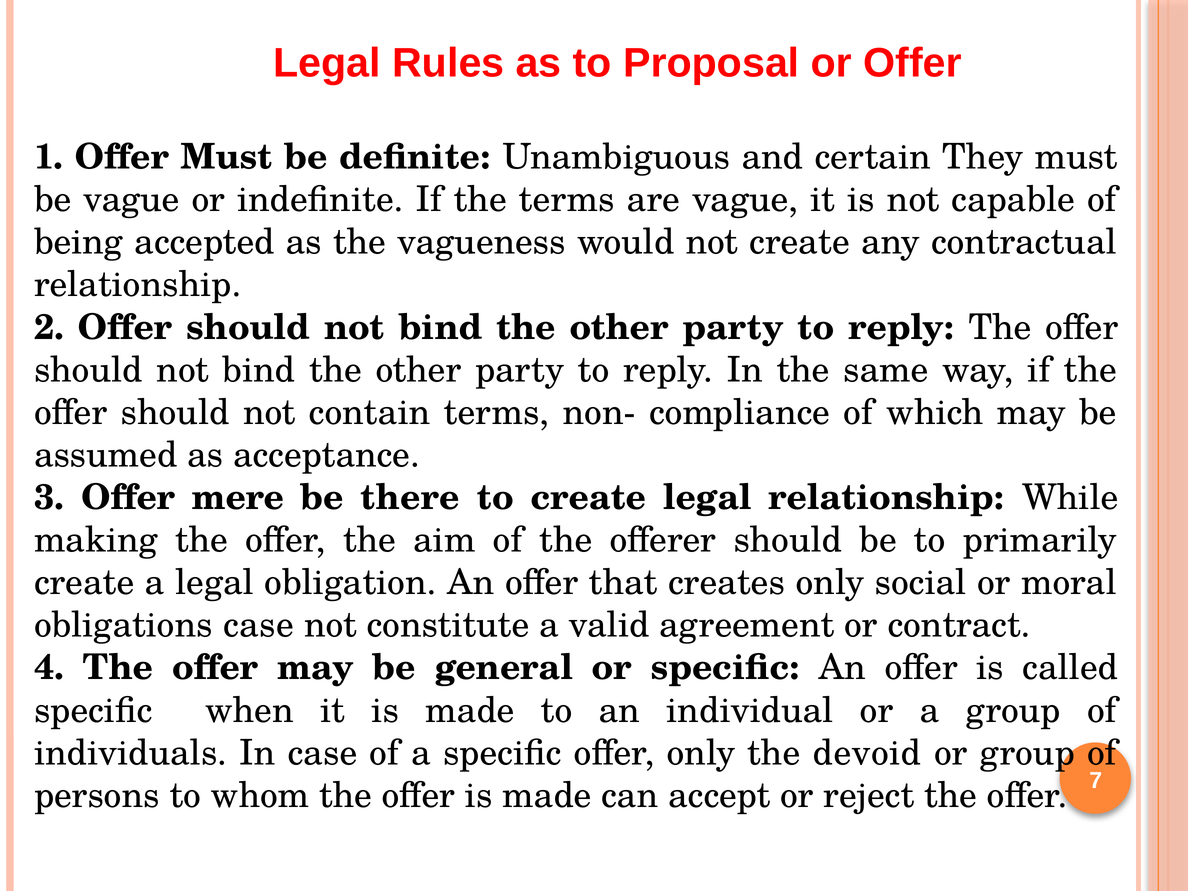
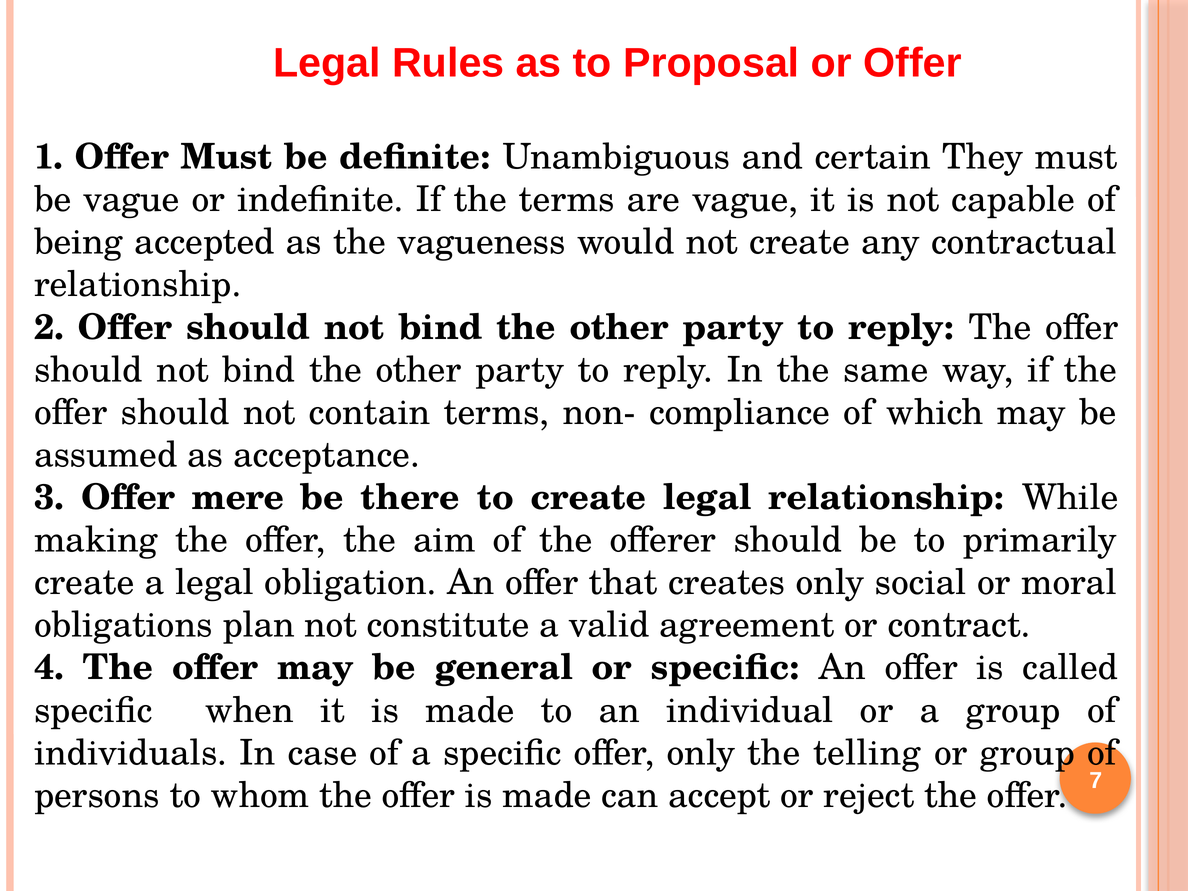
obligations case: case -> plan (259, 625)
devoid: devoid -> telling (867, 753)
